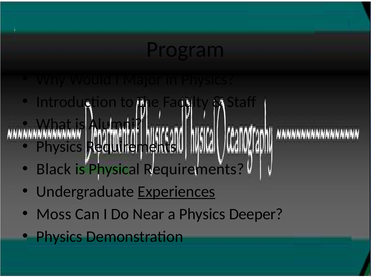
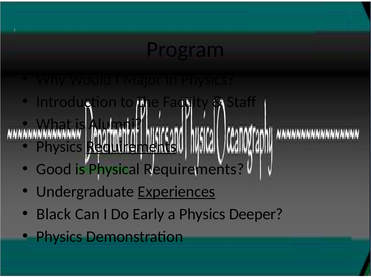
Requirements underline: none -> present (131, 147)
Black: Black -> Good (54, 169)
Moss: Moss -> Black (54, 214)
Near: Near -> Early (149, 214)
